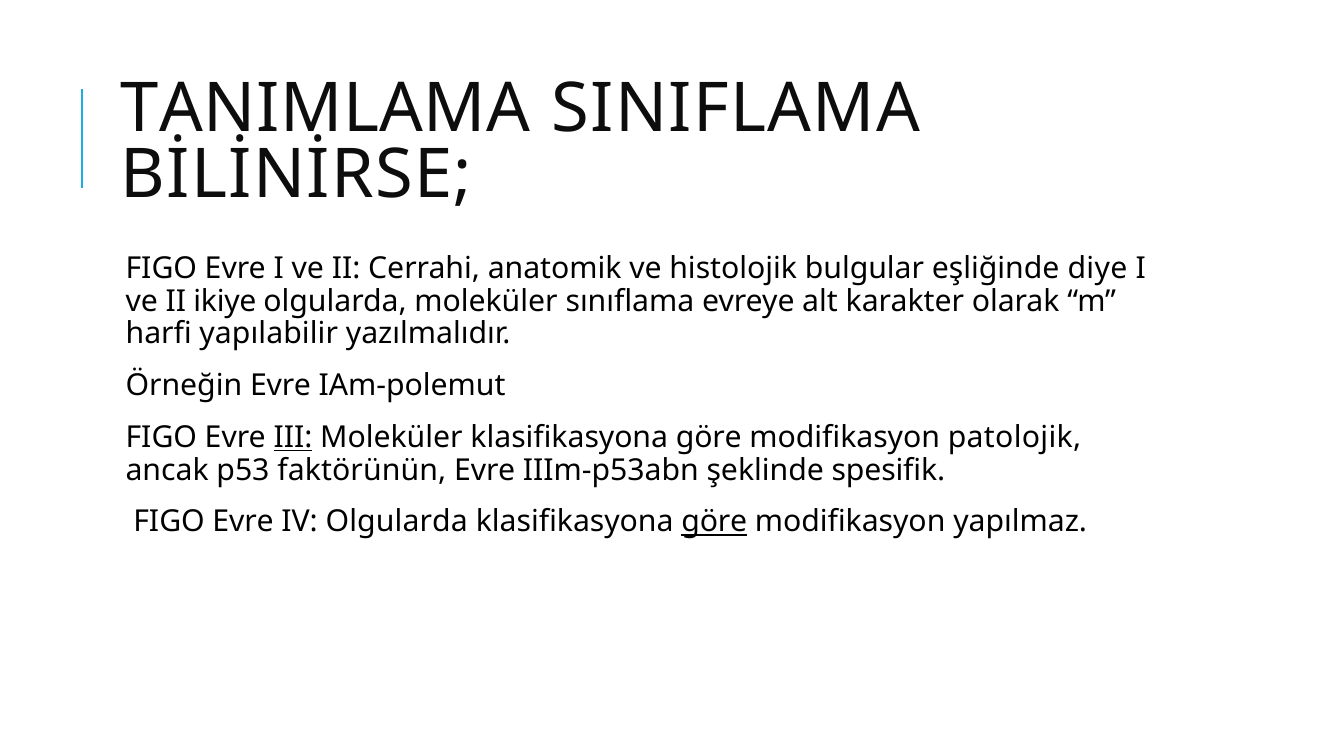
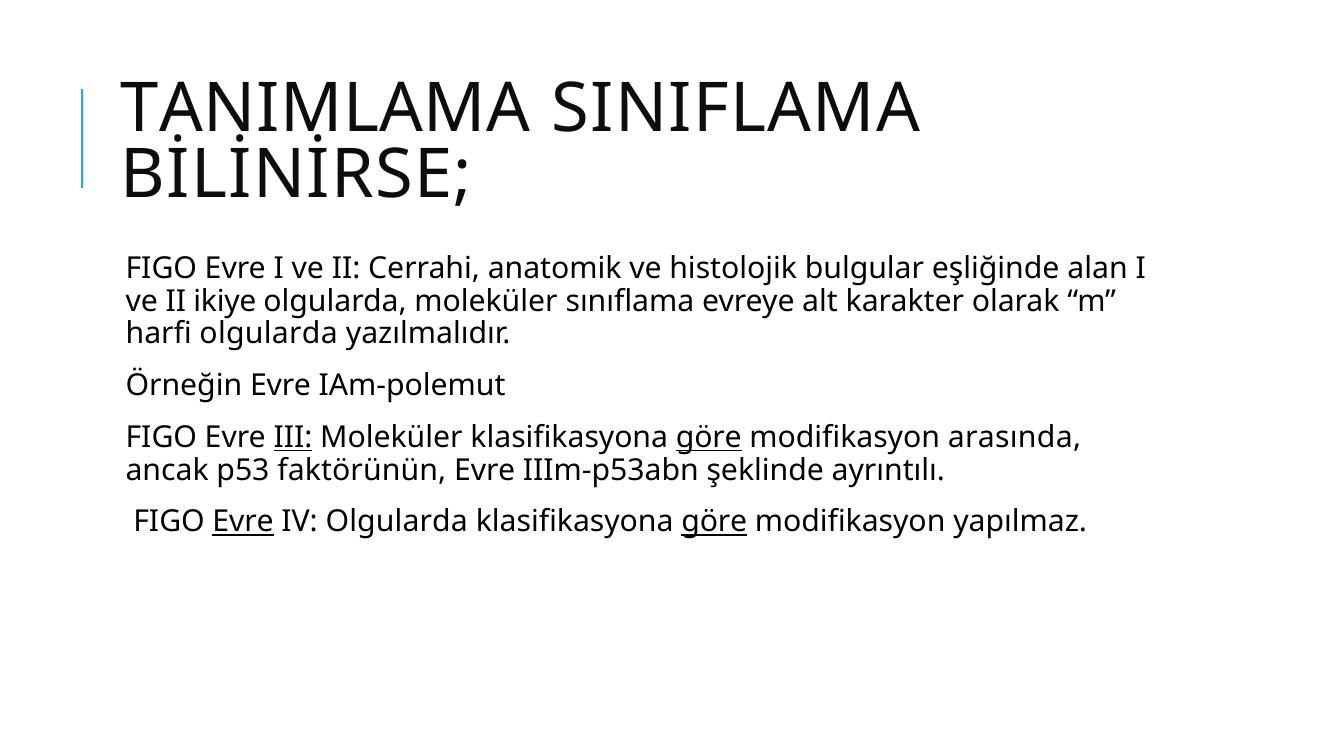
diye: diye -> alan (1098, 268)
harfi yapılabilir: yapılabilir -> olgularda (269, 334)
göre underline: none -> present (709, 437)
patolojik: patolojik -> arasında (1015, 437)
spesifik: spesifik -> ayrıntılı (888, 470)
Evre underline: none -> present (243, 522)
